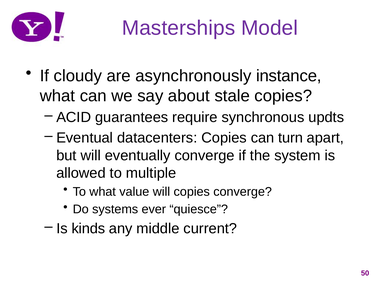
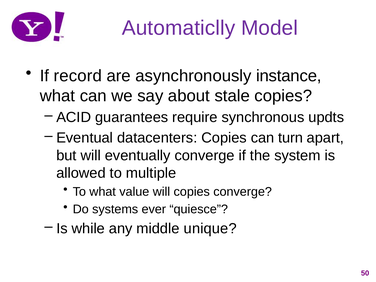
Masterships: Masterships -> Automaticlly (179, 28)
cloudy: cloudy -> record (78, 76)
kinds: kinds -> while (88, 229)
current: current -> unique (210, 229)
